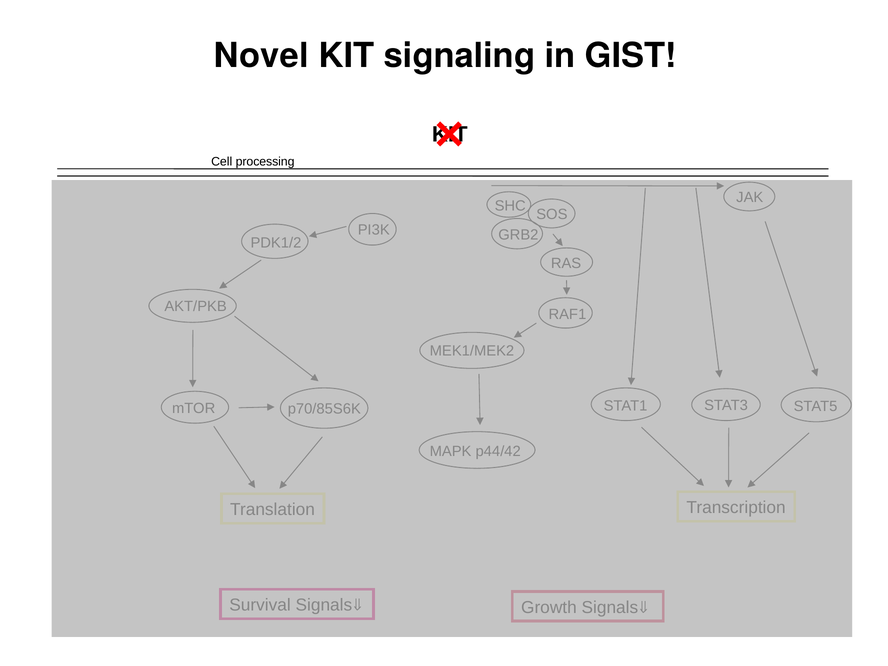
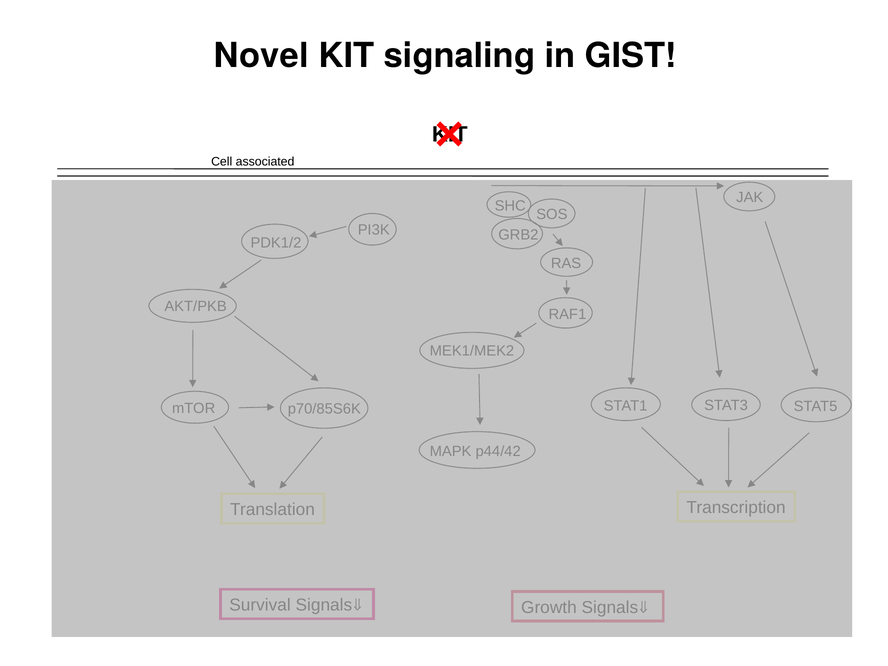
processing: processing -> associated (265, 162)
